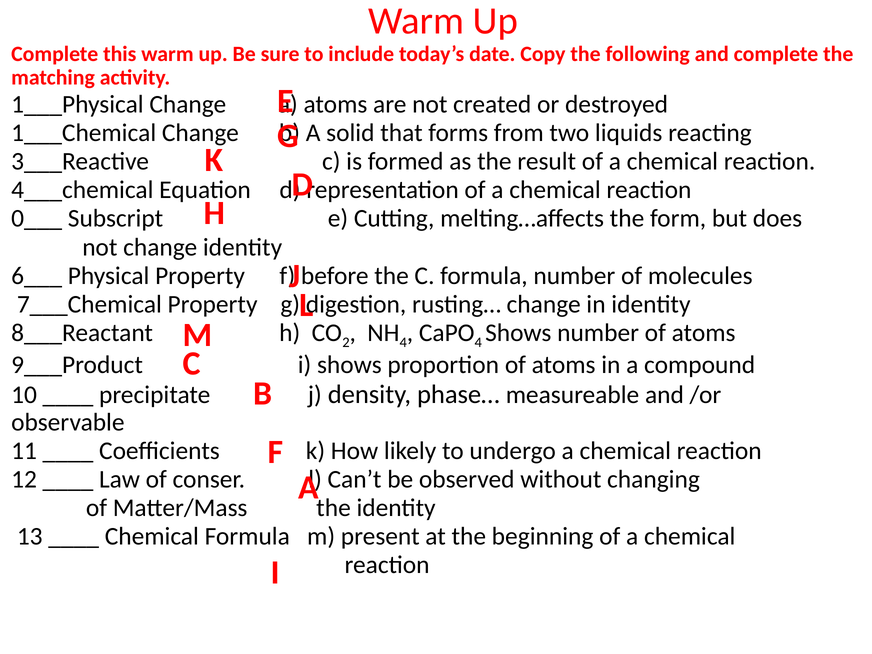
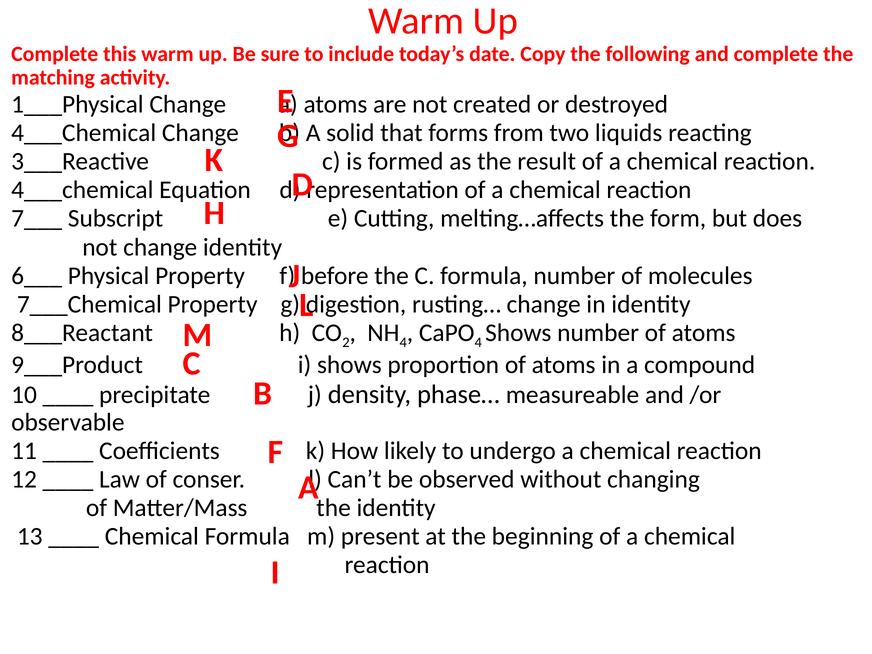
1___Chemical: 1___Chemical -> 4___Chemical (84, 133)
0___: 0___ -> 7___ (37, 219)
